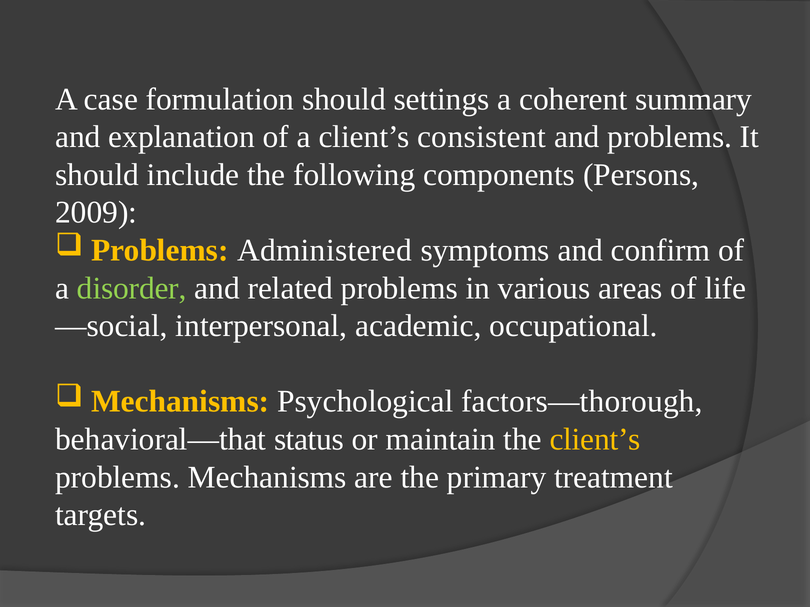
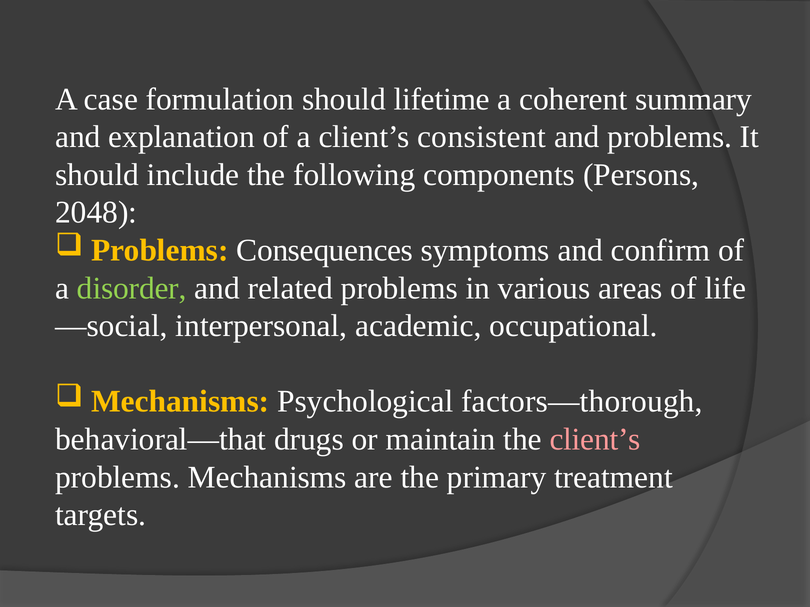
settings: settings -> lifetime (442, 99)
2009: 2009 -> 2048 (96, 213)
Administered: Administered -> Consequences (325, 251)
status: status -> drugs (309, 440)
client’s colour: yellow -> pink (595, 440)
